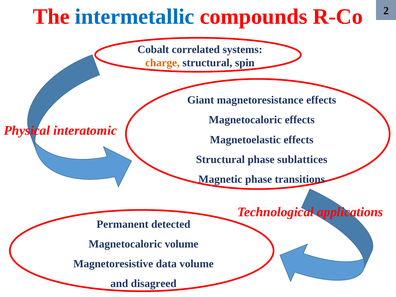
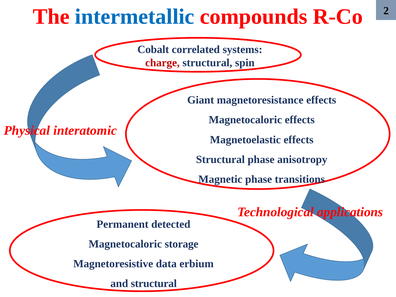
charge colour: orange -> red (162, 63)
sublattices: sublattices -> anisotropy (302, 159)
Magnetocaloric volume: volume -> storage (182, 244)
data volume: volume -> erbium (197, 264)
and disagreed: disagreed -> structural (154, 284)
